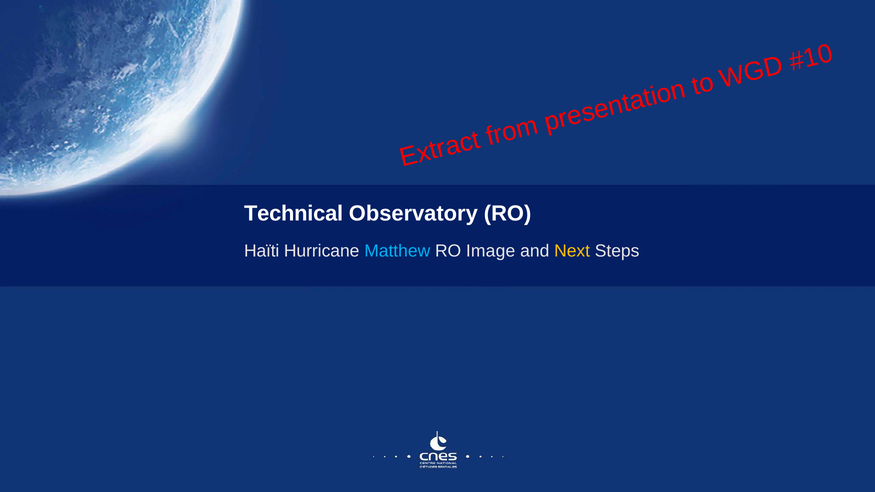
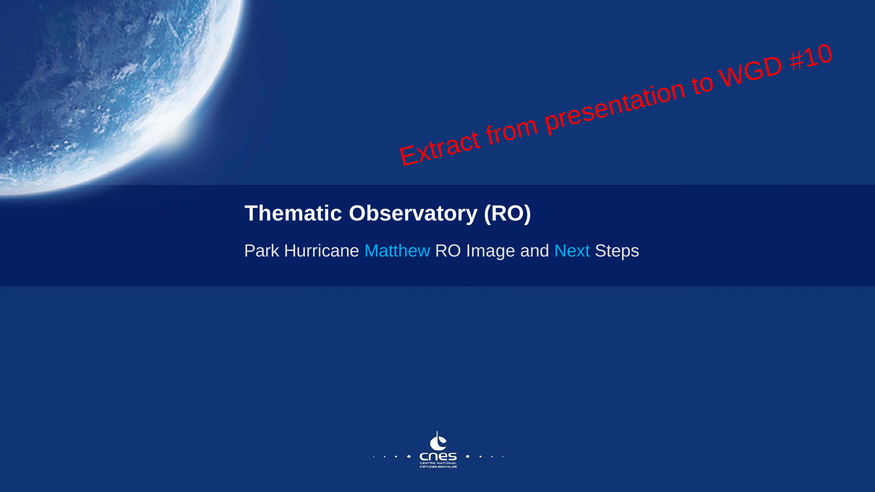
Technical: Technical -> Thematic (293, 213)
Haïti: Haïti -> Park (262, 251)
Next colour: yellow -> light blue (572, 251)
